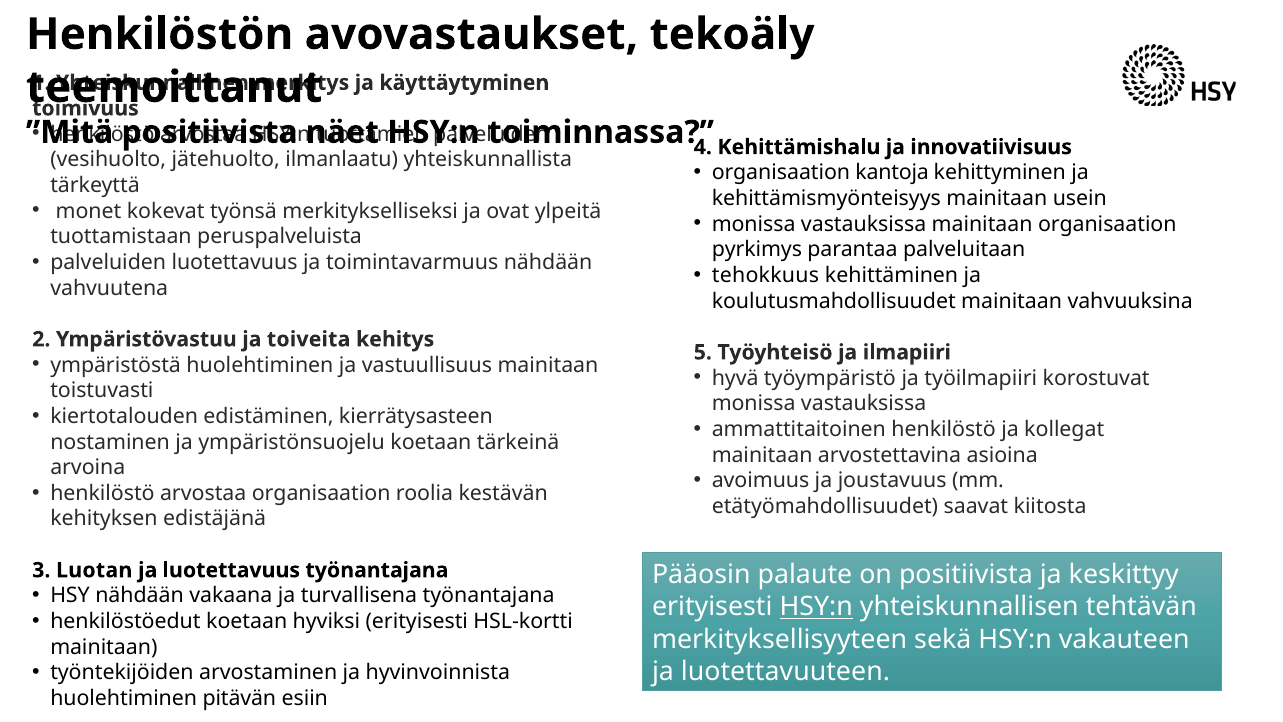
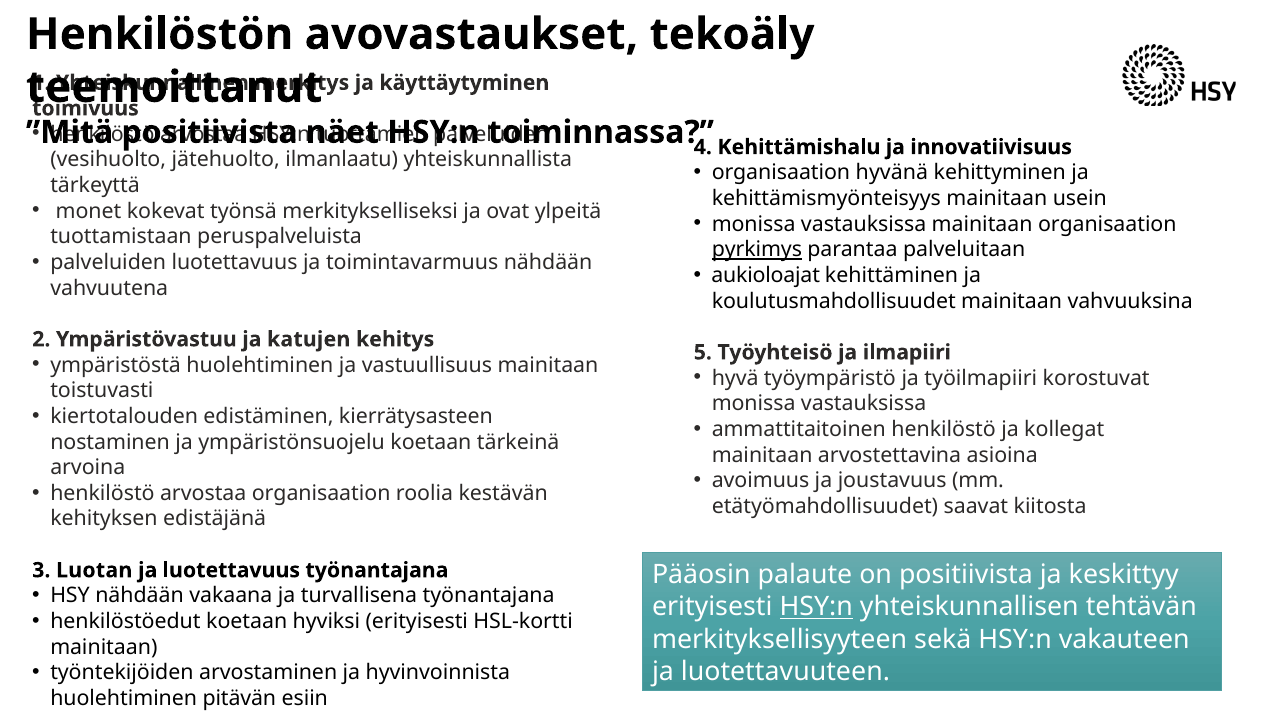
kantoja: kantoja -> hyvänä (892, 173)
pyrkimys underline: none -> present (757, 250)
tehokkuus: tehokkuus -> aukioloajat (766, 275)
toiveita: toiveita -> katujen (309, 339)
